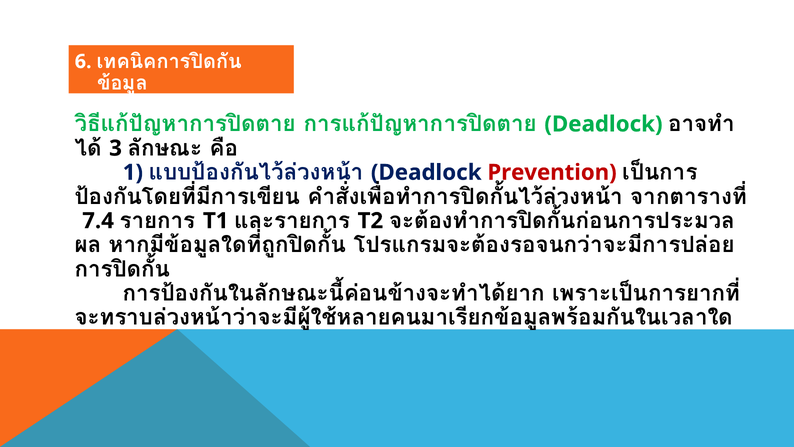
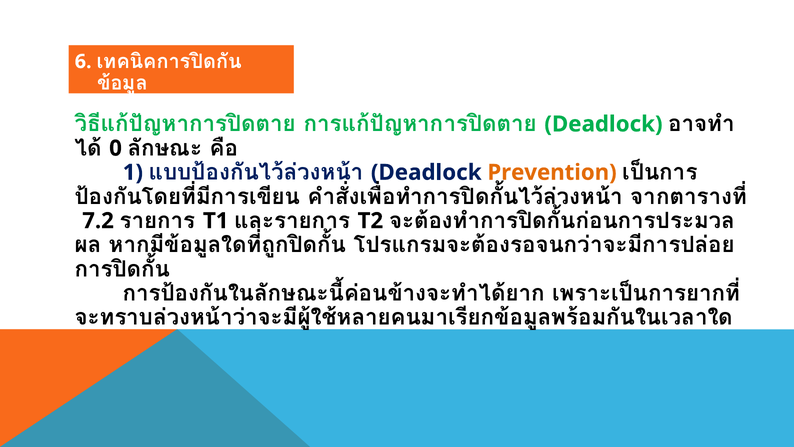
3: 3 -> 0 (116, 148)
Prevention colour: red -> orange (552, 172)
7.4: 7.4 -> 7.2 (98, 221)
